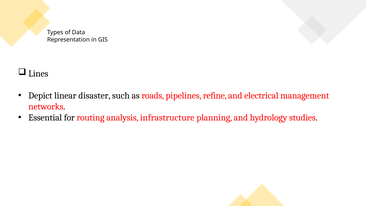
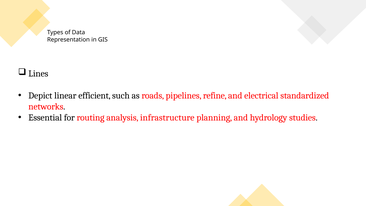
disaster: disaster -> efficient (94, 95)
management: management -> standardized (305, 95)
